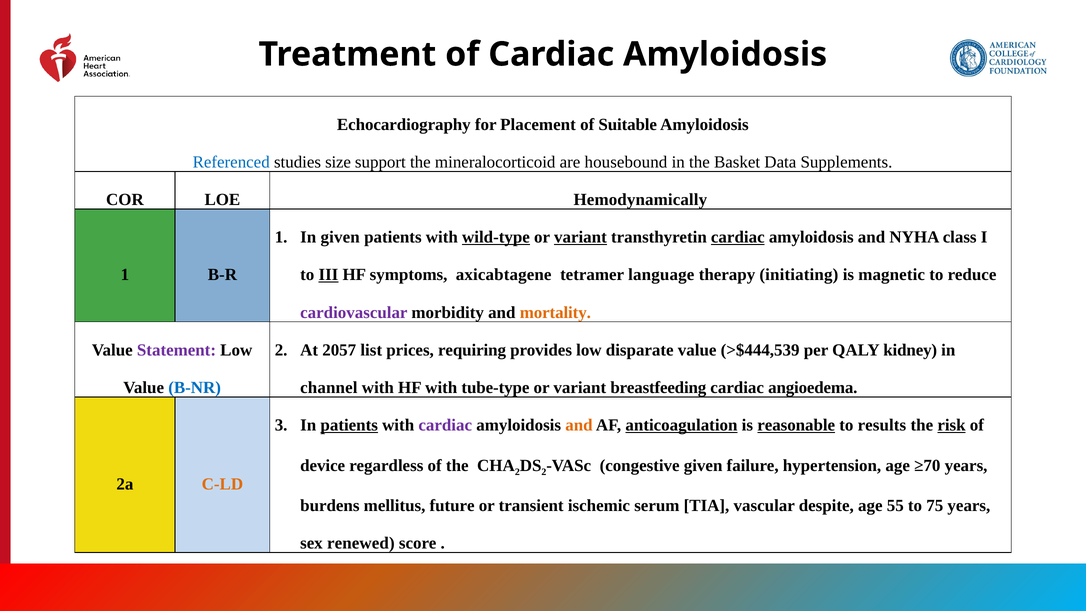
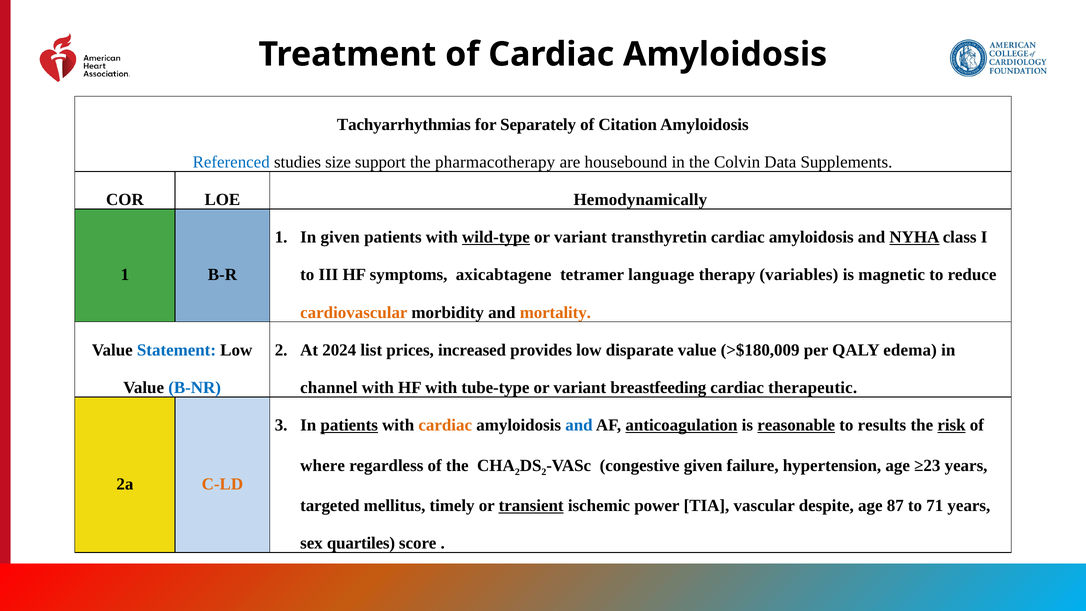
Echocardiography: Echocardiography -> Tachyarrhythmias (404, 124)
Placement: Placement -> Separately (538, 124)
Suitable: Suitable -> Citation (628, 124)
mineralocorticoid: mineralocorticoid -> pharmacotherapy (495, 162)
Basket: Basket -> Colvin (737, 162)
variant underline: present -> none (580, 237)
cardiac underline: present -> none (738, 237)
NYHA underline: none -> present (914, 237)
III underline: present -> none (328, 275)
initiating: initiating -> variables (799, 275)
cardiovascular colour: purple -> orange (354, 312)
Statement colour: purple -> blue (176, 350)
2057: 2057 -> 2024 (339, 350)
requiring: requiring -> increased (472, 350)
>$444,539: >$444,539 -> >$180,009 (760, 350)
kidney: kidney -> edema (910, 350)
angioedema: angioedema -> therapeutic (813, 388)
cardiac colour: purple -> orange (445, 425)
and colour: orange -> blue (579, 425)
device: device -> where (323, 465)
≥70: ≥70 -> ≥23 (927, 465)
burdens: burdens -> targeted (330, 506)
future: future -> timely (452, 506)
transient underline: none -> present (531, 506)
serum: serum -> power (657, 506)
55: 55 -> 87 (895, 506)
75: 75 -> 71 (935, 506)
renewed: renewed -> quartiles (361, 543)
